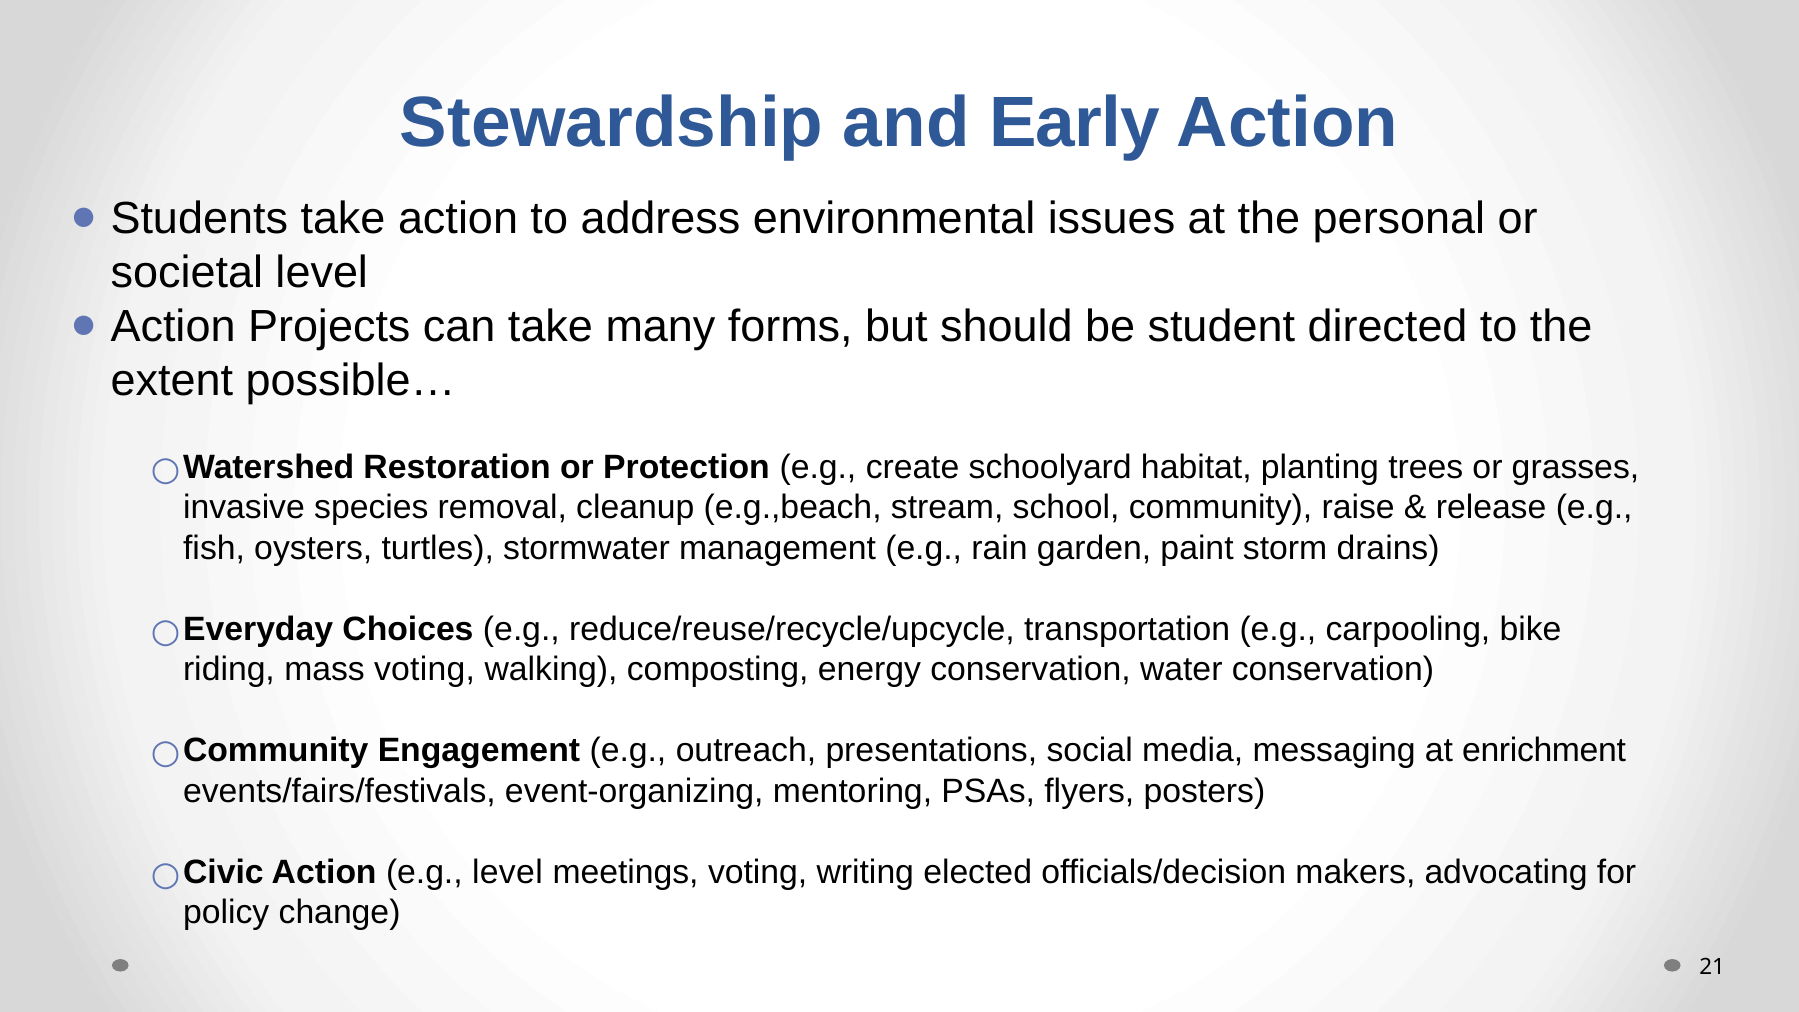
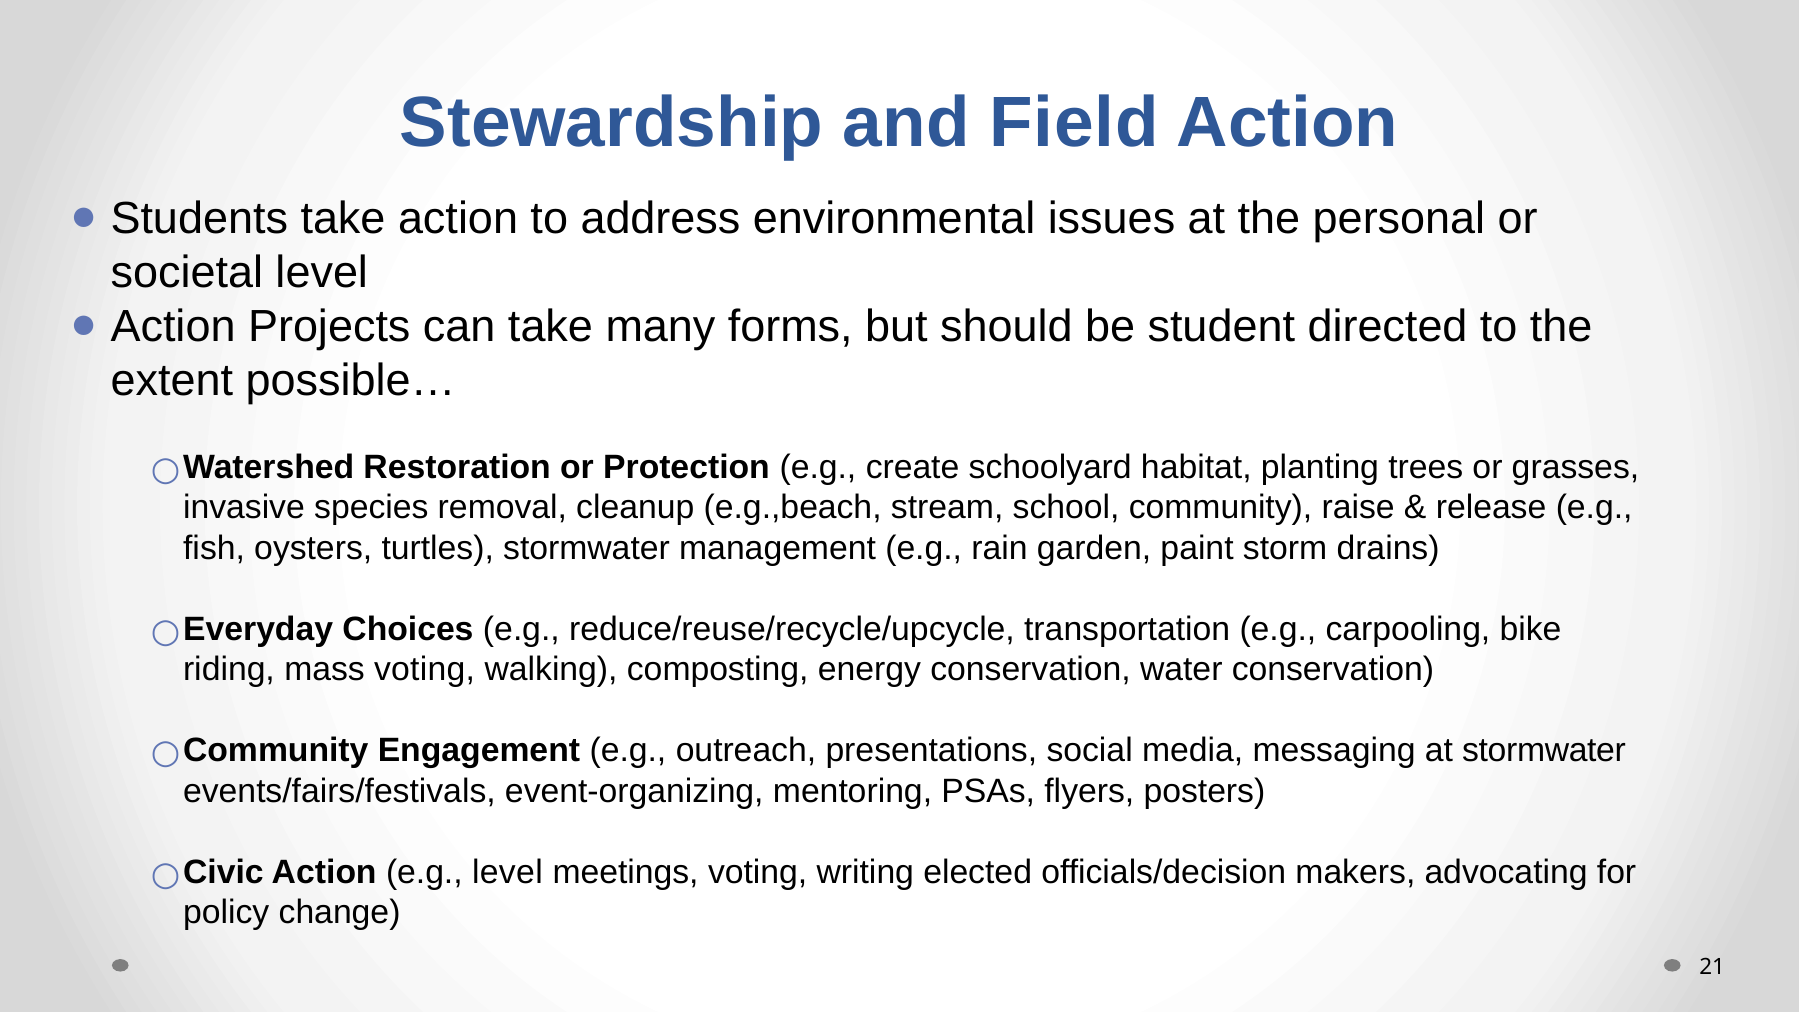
Early: Early -> Field (1074, 123)
at enrichment: enrichment -> stormwater (1544, 751)
